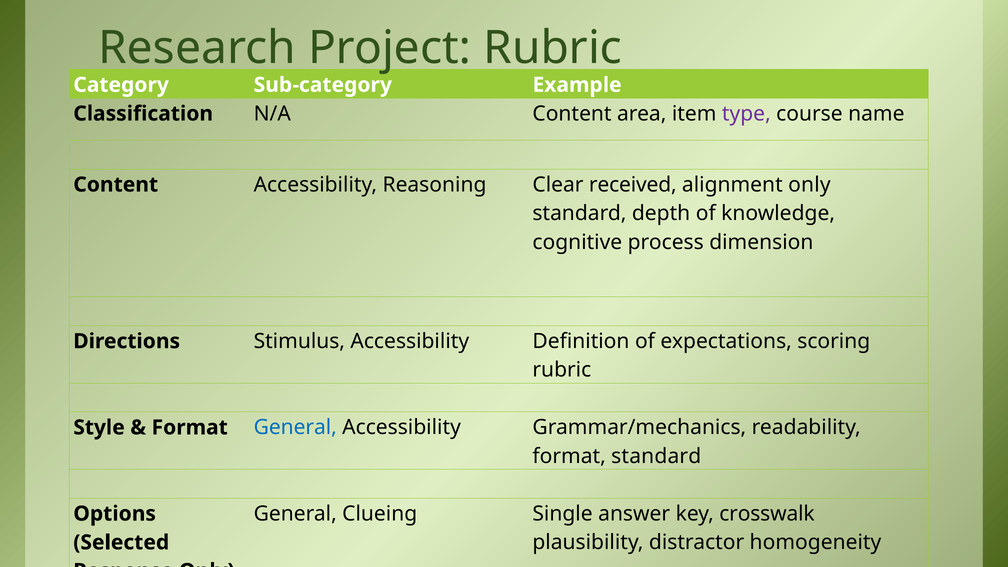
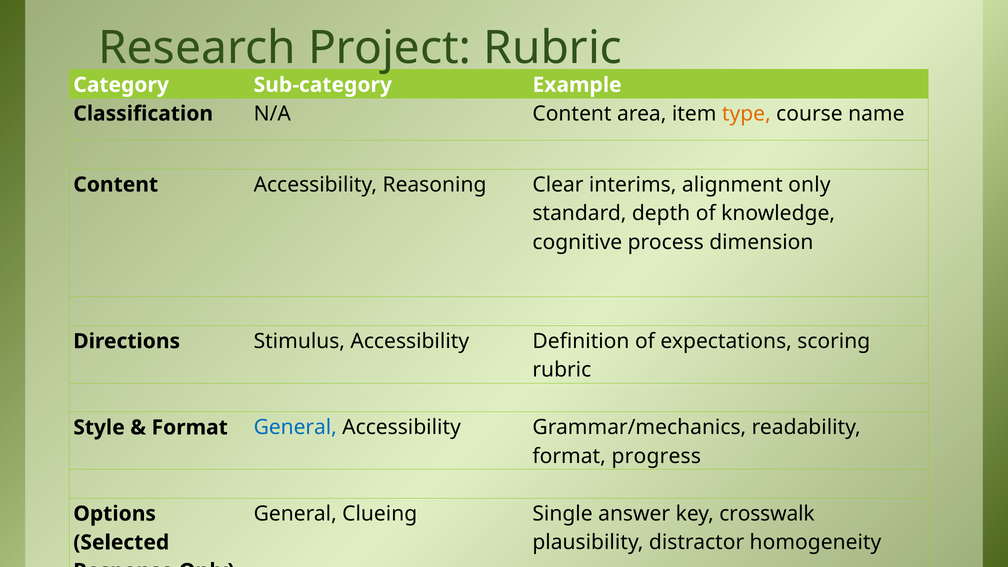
type colour: purple -> orange (746, 114)
received: received -> interims (633, 185)
format standard: standard -> progress (656, 456)
